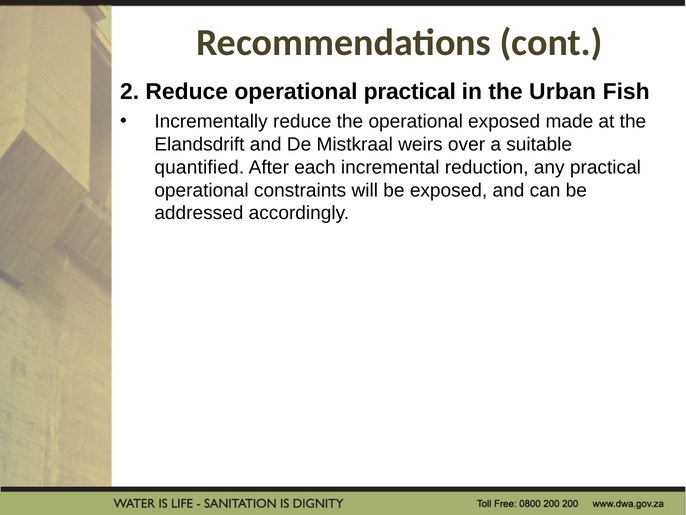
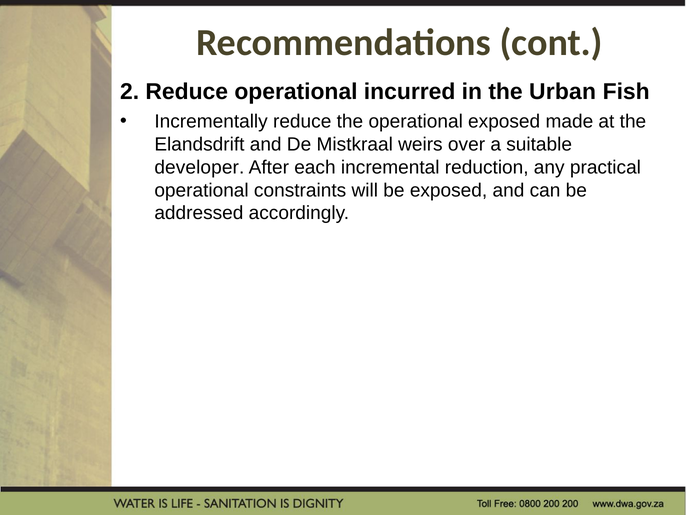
operational practical: practical -> incurred (410, 92)
quantified: quantified -> developer (199, 167)
